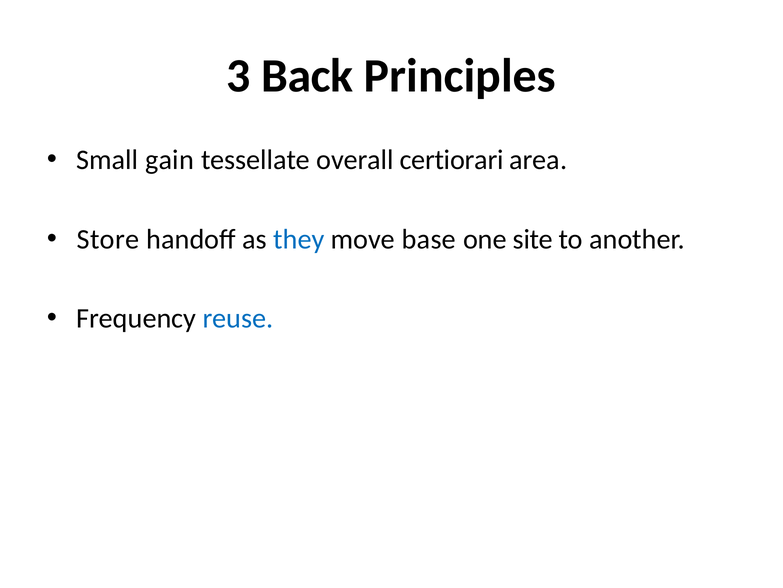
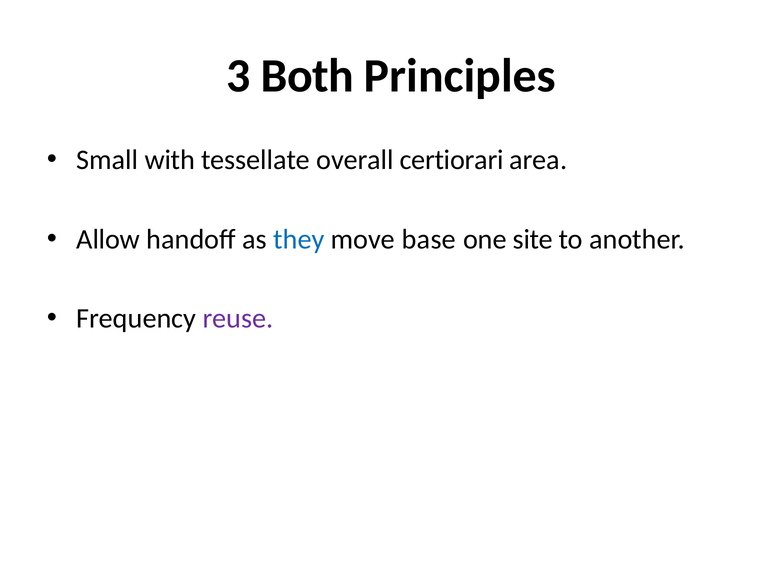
Back: Back -> Both (307, 76)
gain: gain -> with (170, 160)
Store: Store -> Allow (108, 239)
reuse colour: blue -> purple (238, 318)
